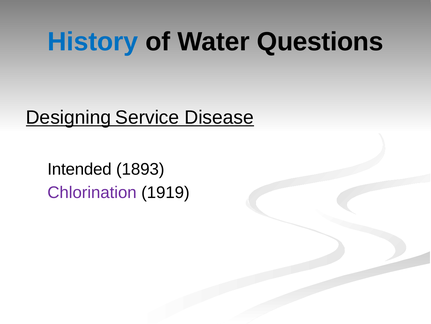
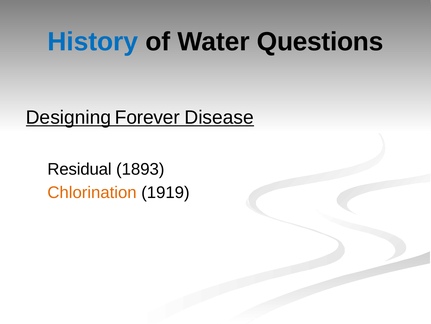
Service: Service -> Forever (147, 117)
Intended: Intended -> Residual (80, 169)
Chlorination colour: purple -> orange (92, 192)
